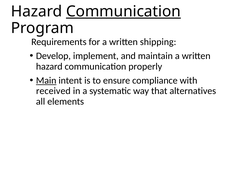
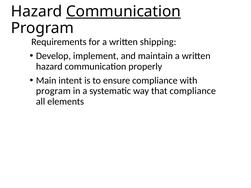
Main underline: present -> none (46, 81)
received: received -> program (53, 91)
that alternatives: alternatives -> compliance (193, 91)
